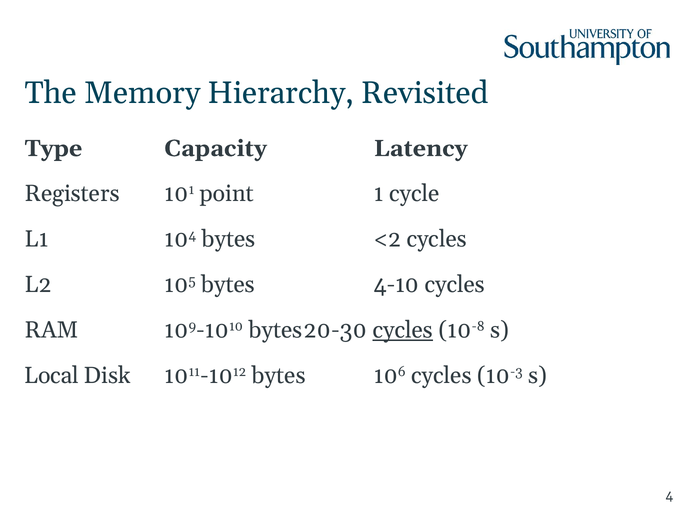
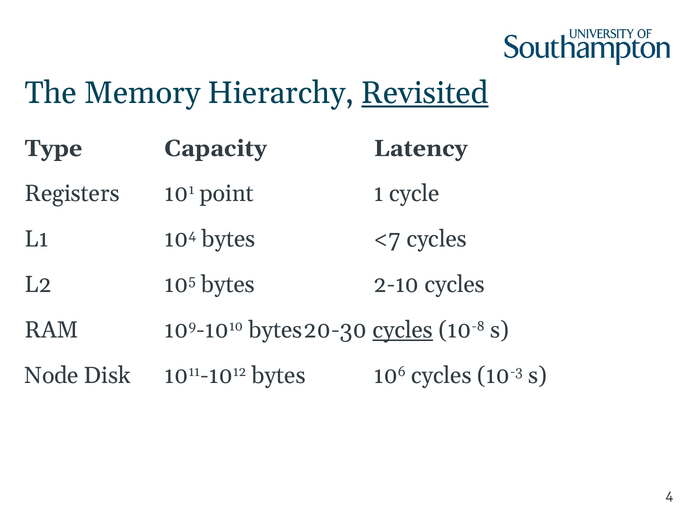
Revisited underline: none -> present (425, 93)
<2: <2 -> <7 (387, 239)
4-10: 4-10 -> 2-10 (396, 284)
Local: Local -> Node (52, 375)
